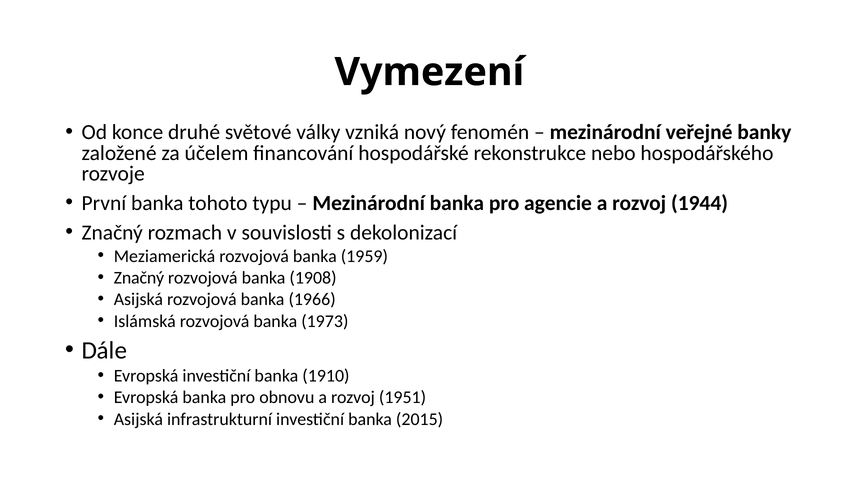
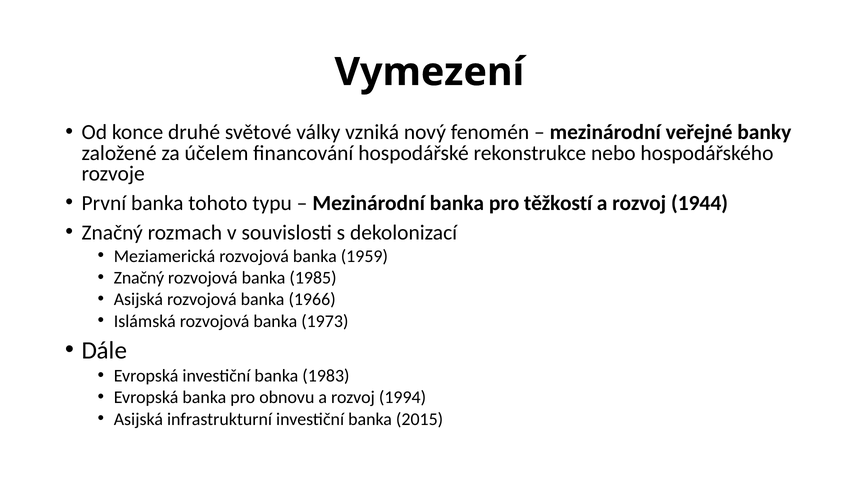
agencie: agencie -> těžkostí (558, 203)
1908: 1908 -> 1985 (313, 278)
1910: 1910 -> 1983 (326, 376)
1951: 1951 -> 1994 (403, 398)
